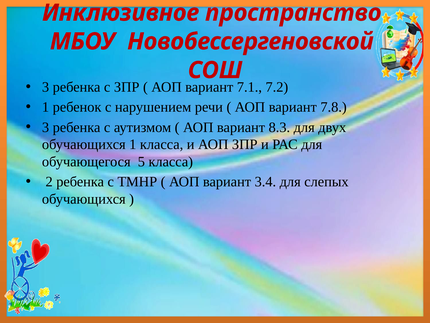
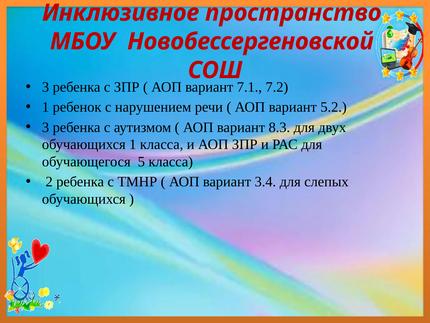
7.8: 7.8 -> 5.2 (334, 107)
